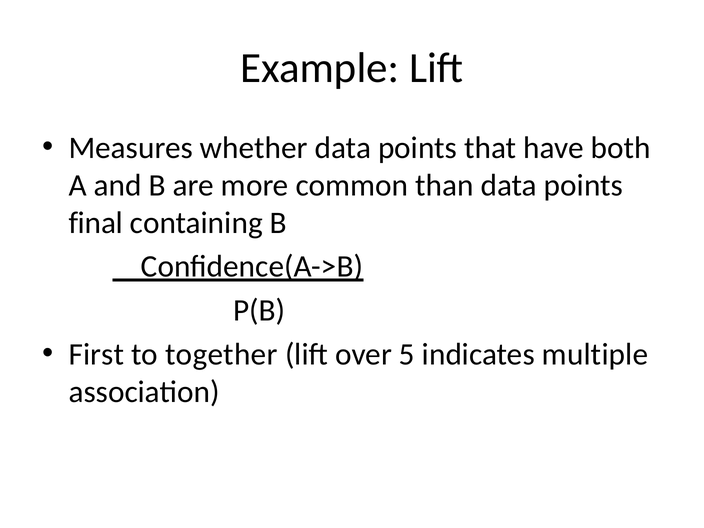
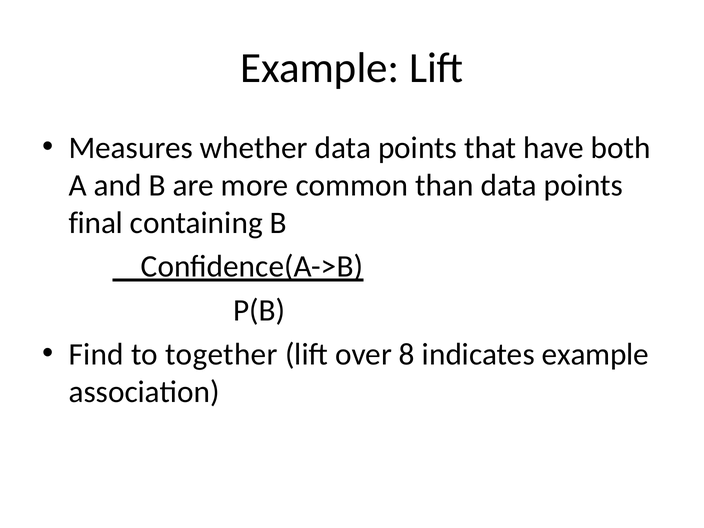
First: First -> Find (96, 354)
5: 5 -> 8 (407, 354)
indicates multiple: multiple -> example (595, 354)
